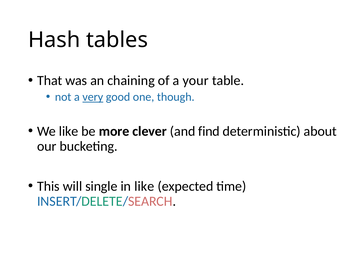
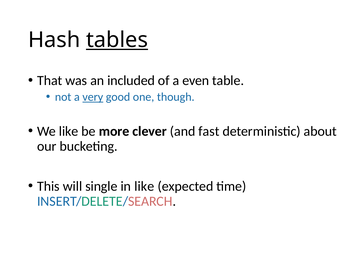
tables underline: none -> present (117, 40)
chaining: chaining -> included (131, 80)
your: your -> even (196, 80)
find: find -> fast (209, 131)
